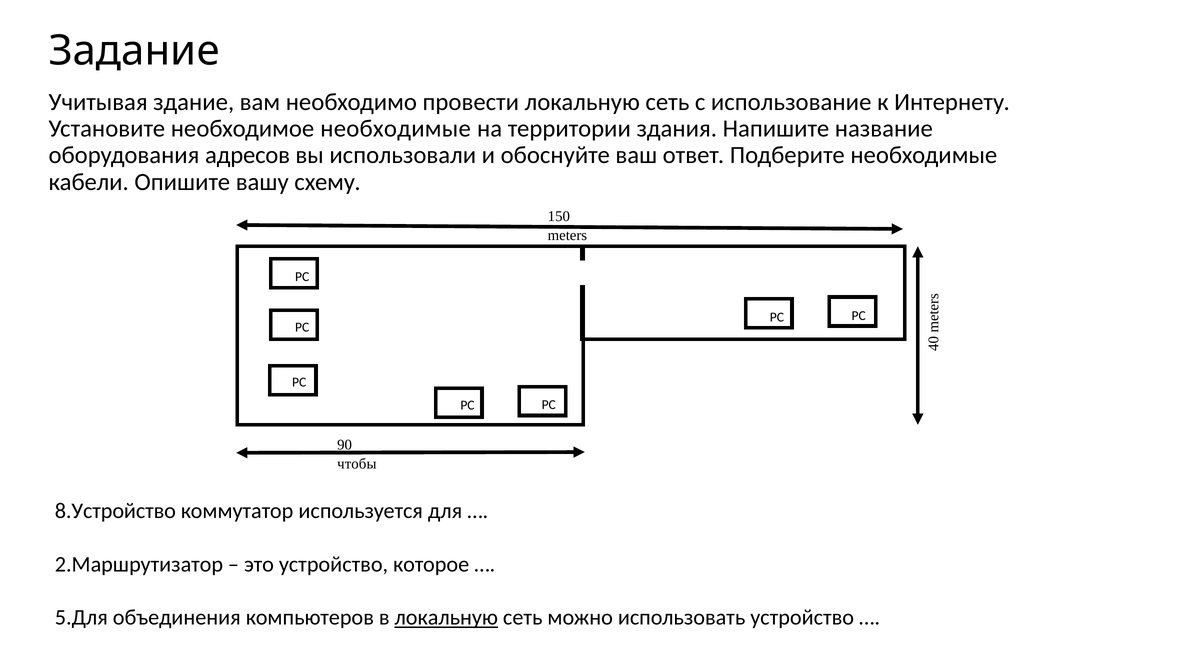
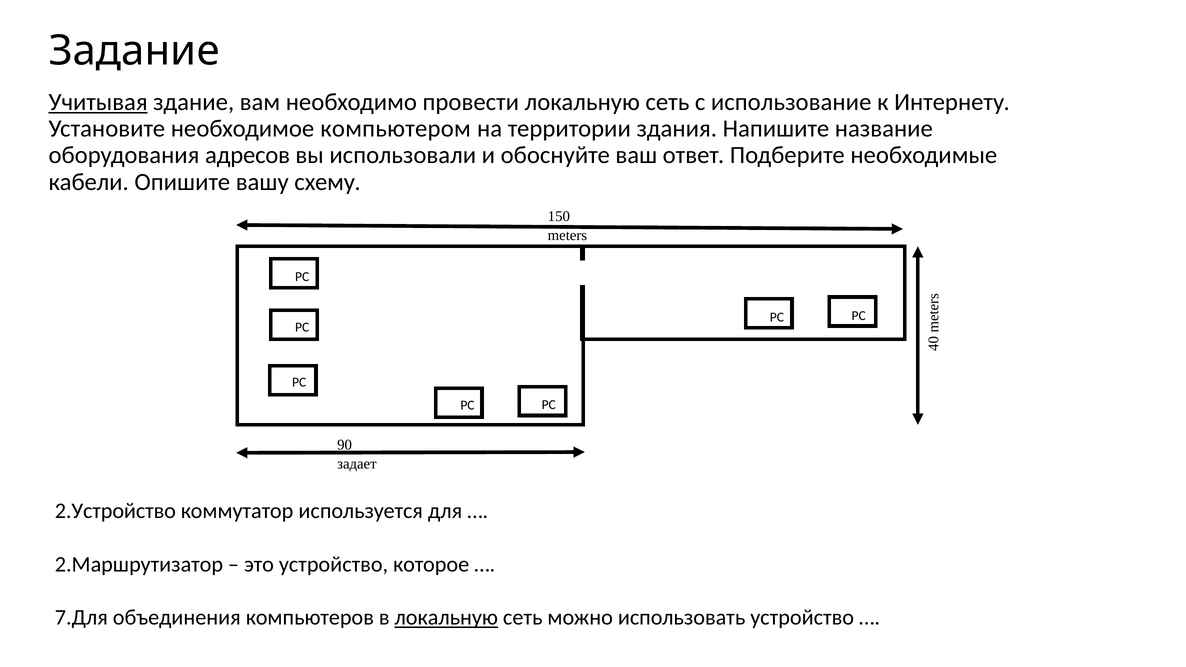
Учитывая underline: none -> present (98, 102)
необходимое необходимые: необходимые -> компьютером (396, 129)
чтобы: чтобы -> задает (357, 464)
8.Устройство: 8.Устройство -> 2.Устройство (115, 511)
5.Для: 5.Для -> 7.Для (81, 618)
